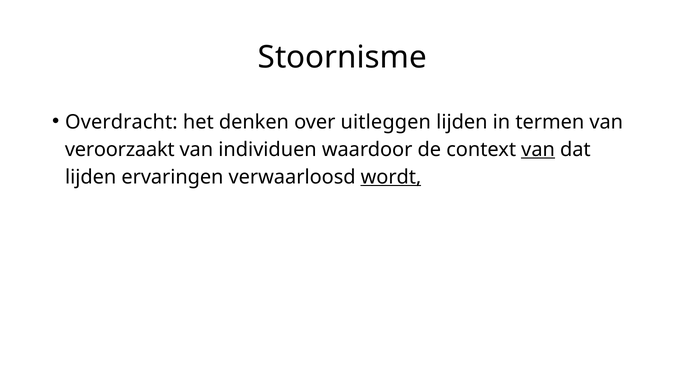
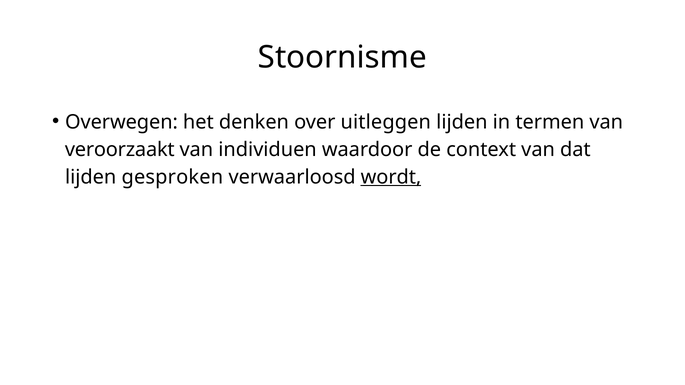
Overdracht: Overdracht -> Overwegen (121, 122)
van underline: present -> none (538, 150)
ervaringen: ervaringen -> gesproken (172, 177)
